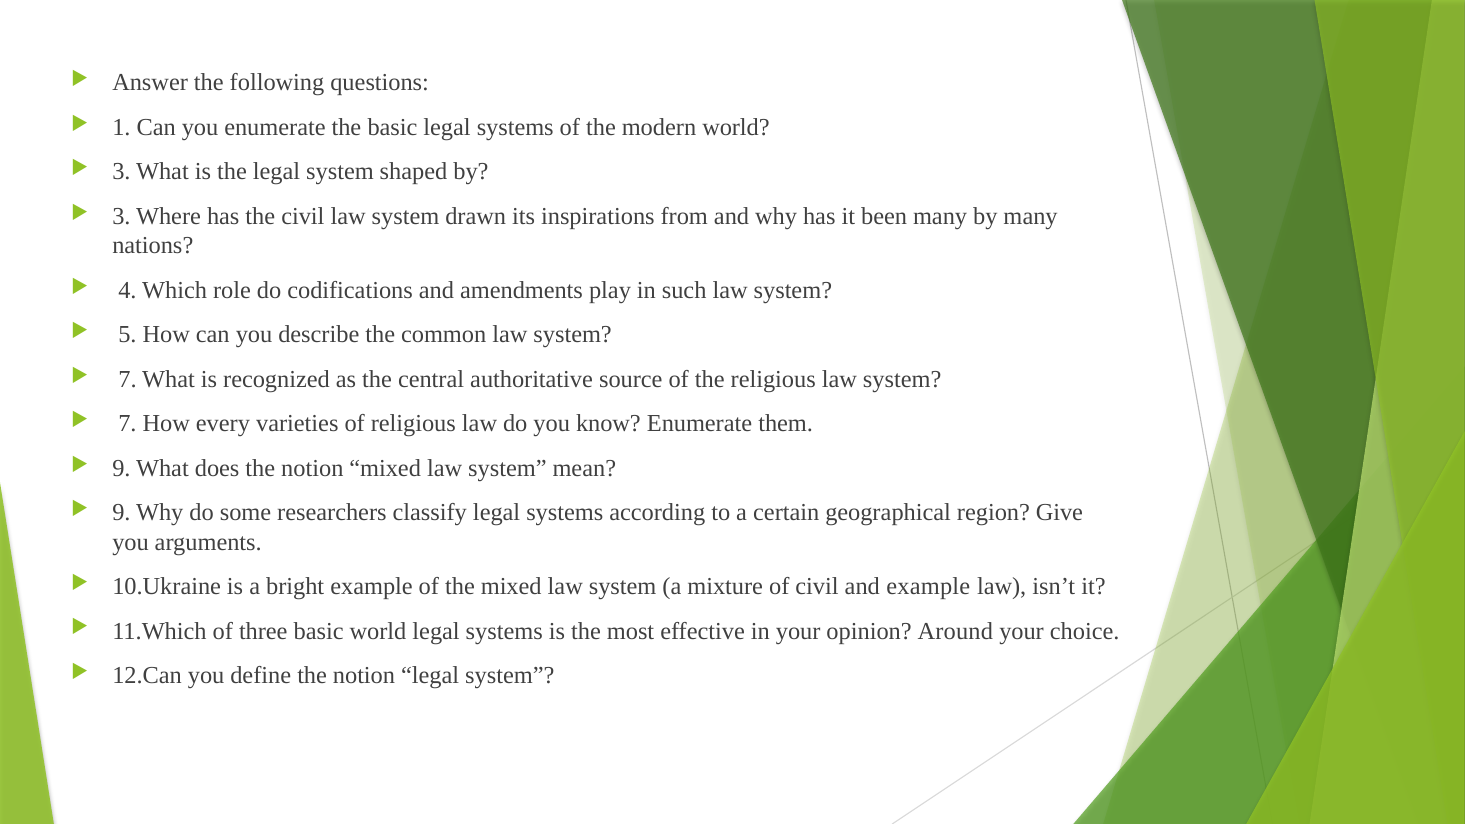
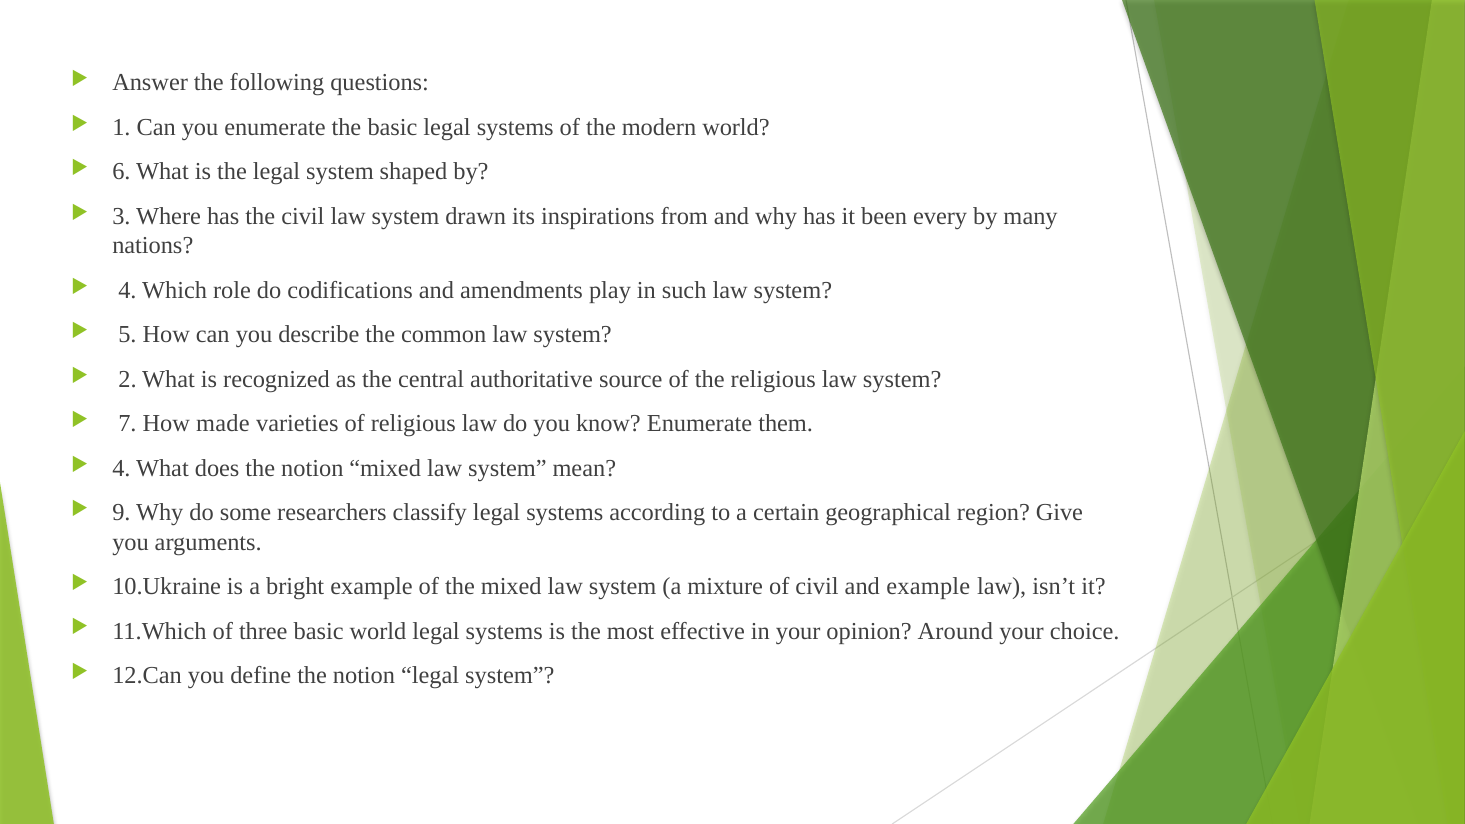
3: 3 -> 6 (121, 172)
been many: many -> every (940, 216)
7: 7 -> 2 (128, 379)
every: every -> made (223, 424)
9: 9 -> 4 (121, 468)
